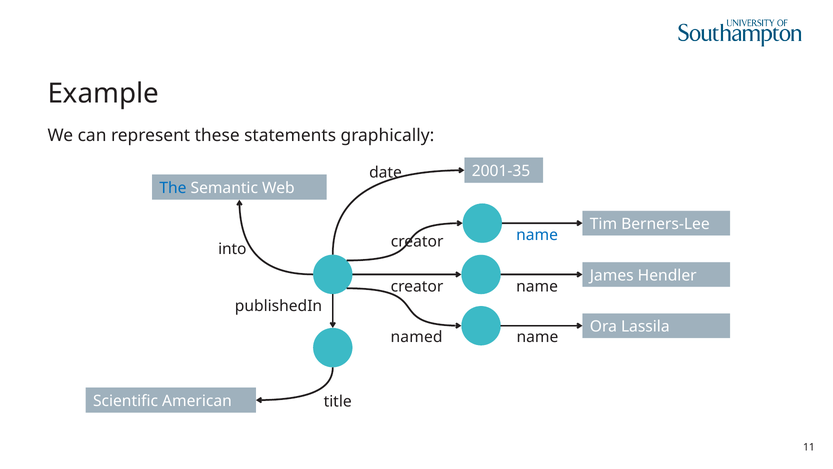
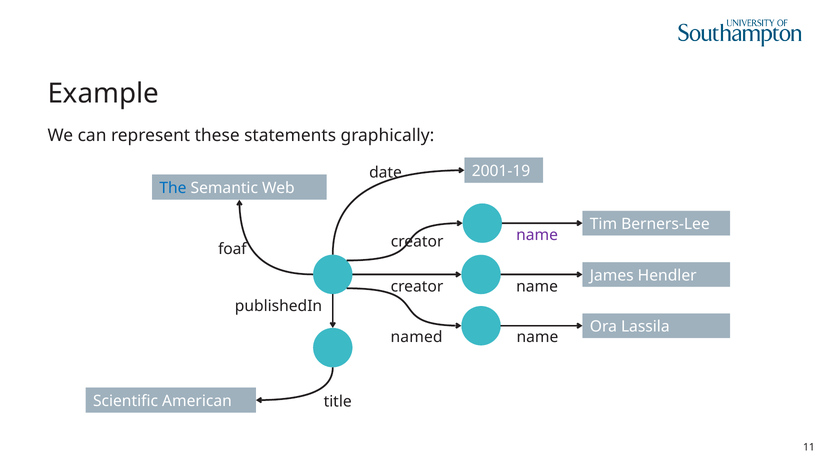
2001-35: 2001-35 -> 2001-19 (501, 171)
name colour: blue -> purple (537, 235)
into: into -> foaf (232, 249)
